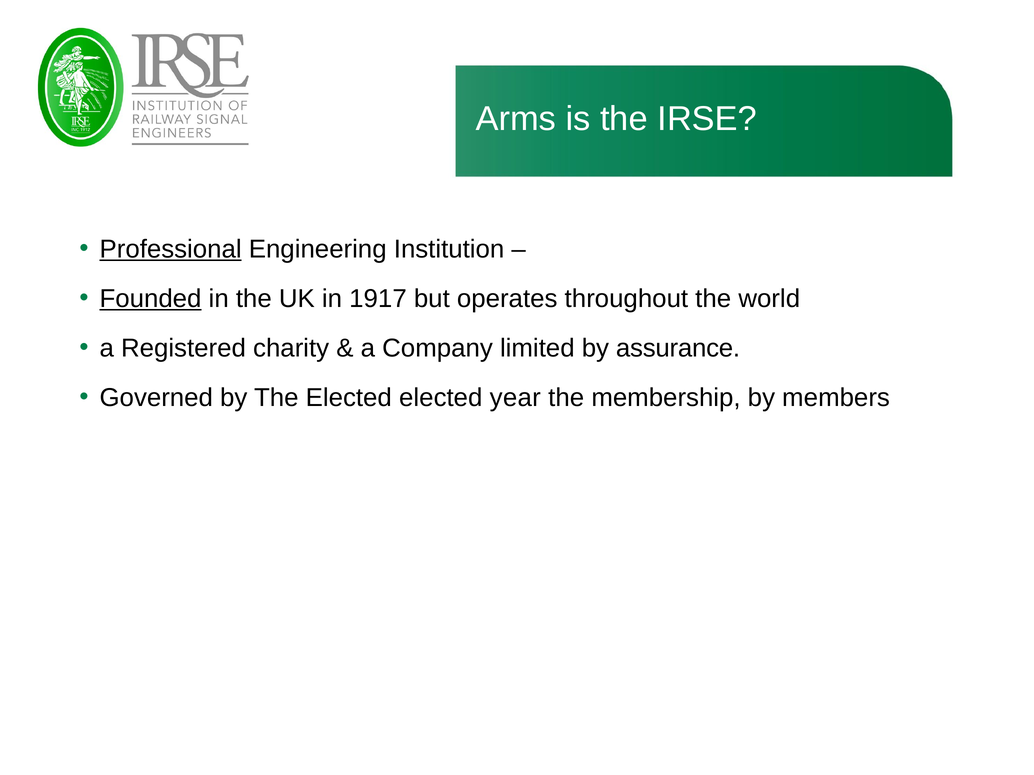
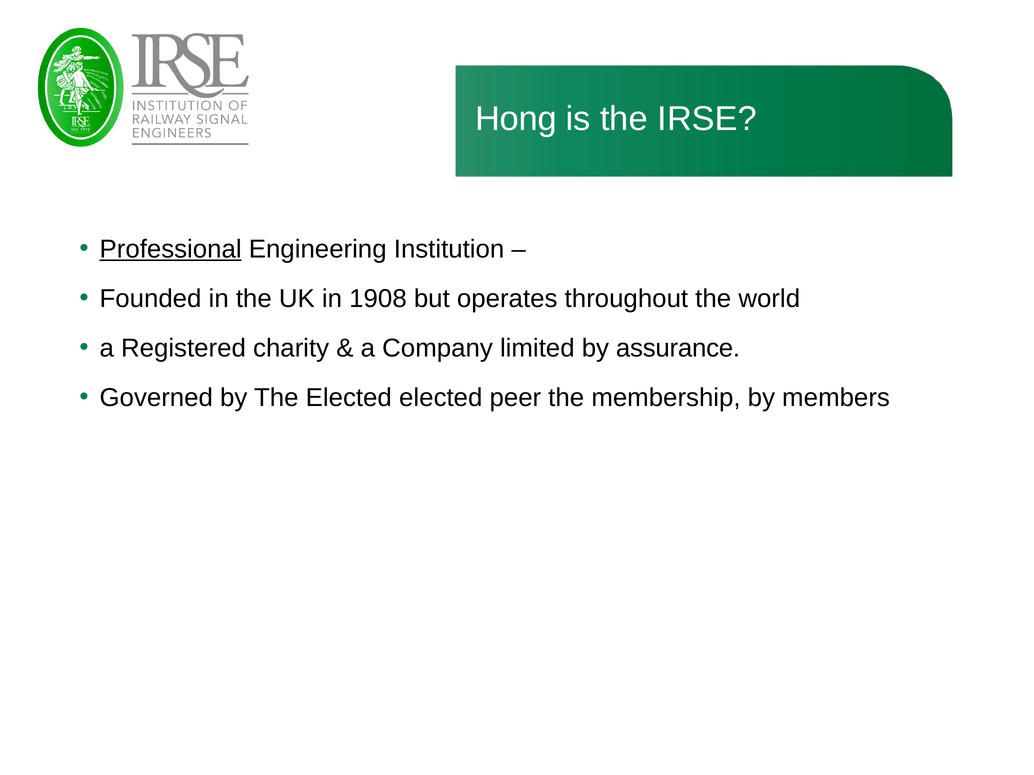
Arms: Arms -> Hong (516, 119)
Founded underline: present -> none (151, 299)
1917: 1917 -> 1908 (378, 299)
year: year -> peer (515, 398)
